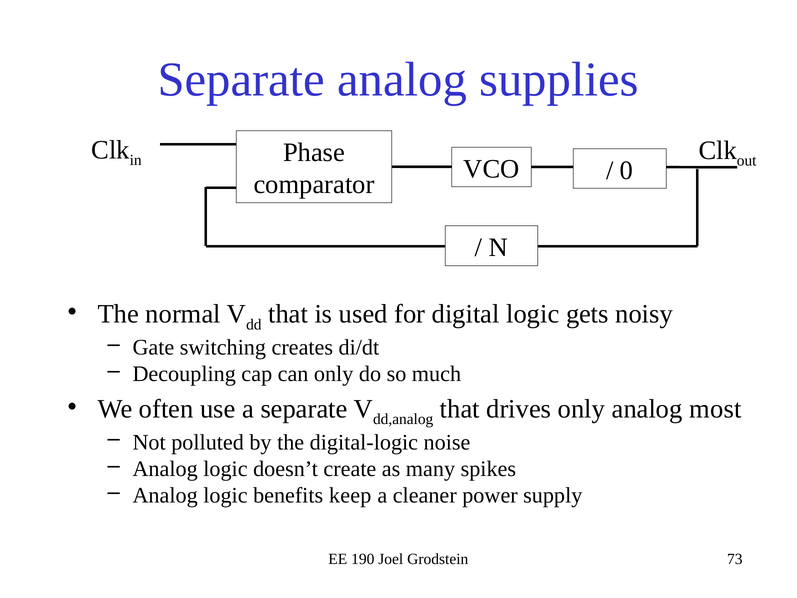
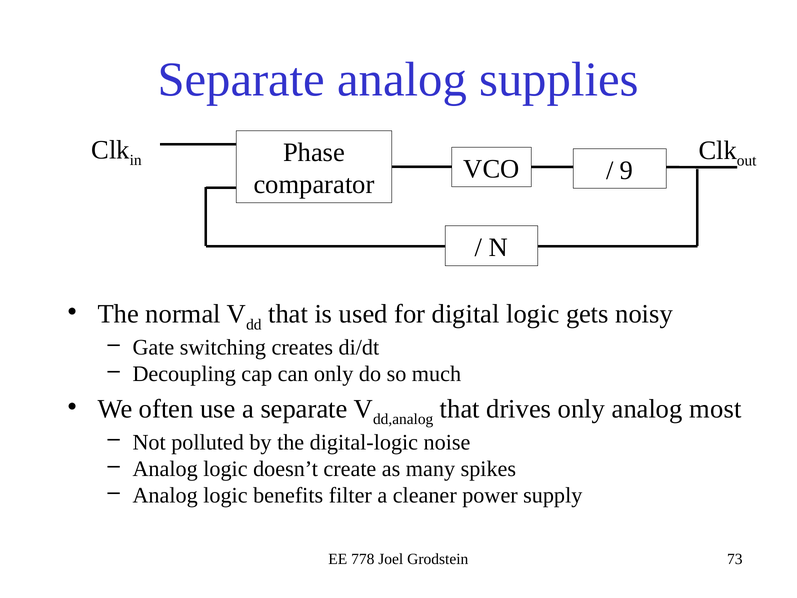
0: 0 -> 9 (627, 170)
keep: keep -> filter (350, 495)
190: 190 -> 778 (363, 559)
